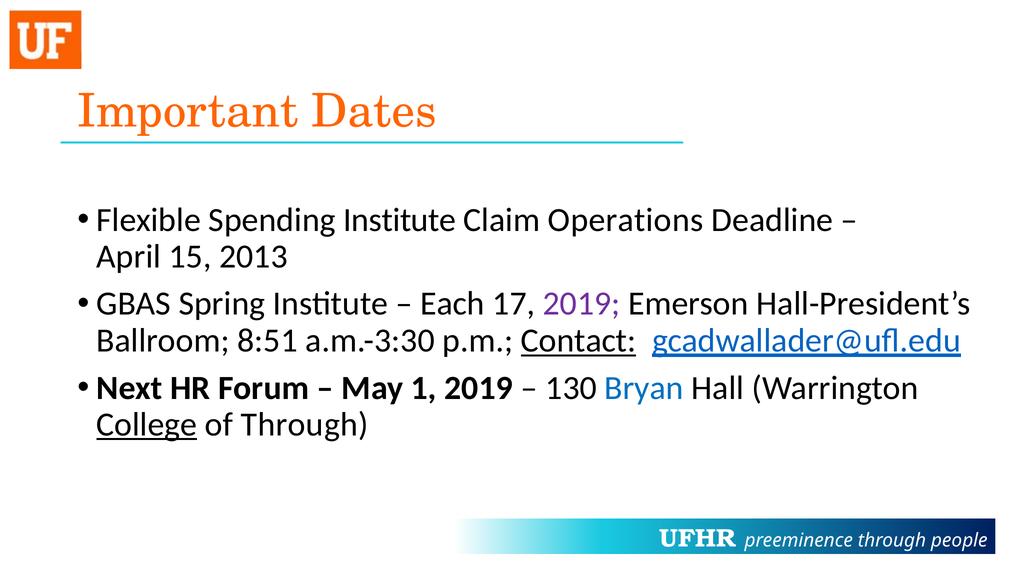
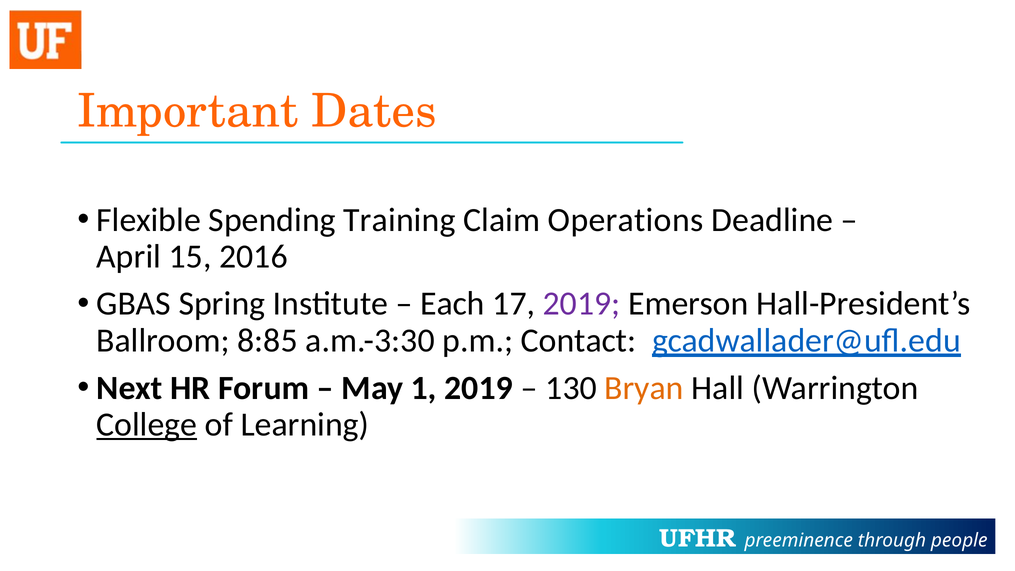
Spending Institute: Institute -> Training (399, 220)
2013: 2013 -> 2016 (253, 256)
8:51: 8:51 -> 8:85 (267, 341)
Contact underline: present -> none (579, 341)
Bryan colour: blue -> orange (644, 388)
of Through: Through -> Learning (305, 425)
